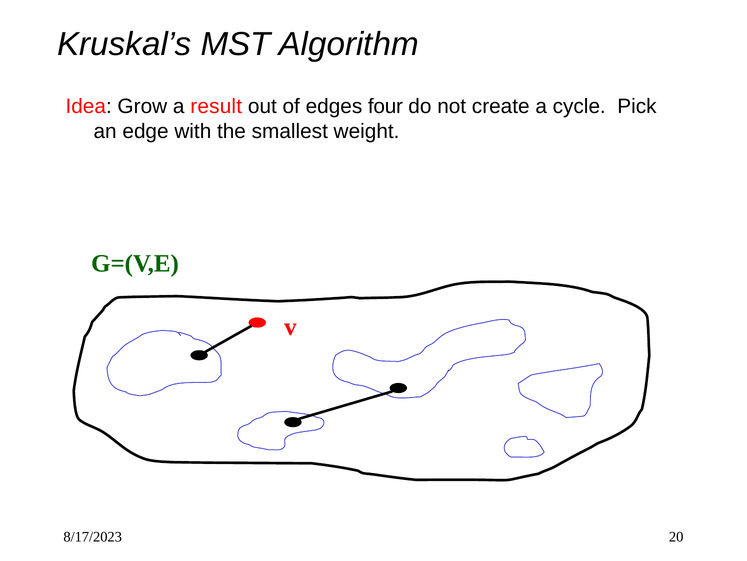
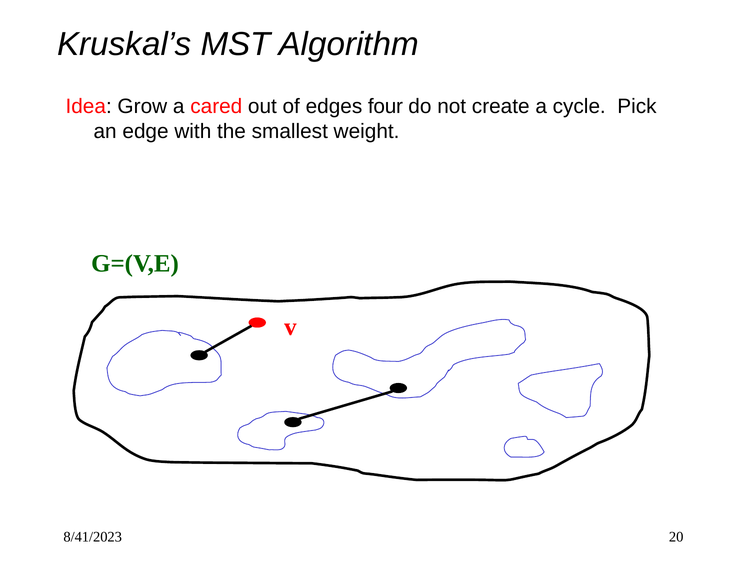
result: result -> cared (216, 106)
8/17/2023: 8/17/2023 -> 8/41/2023 (93, 536)
